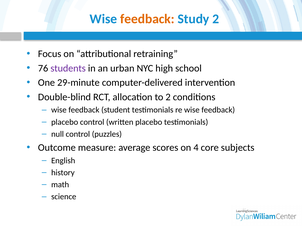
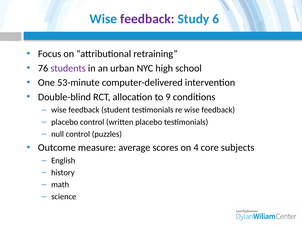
feedback colour: orange -> purple (147, 19)
Study 2: 2 -> 6 (216, 19)
29-minute: 29-minute -> 53-minute (78, 83)
to 2: 2 -> 9 (168, 97)
